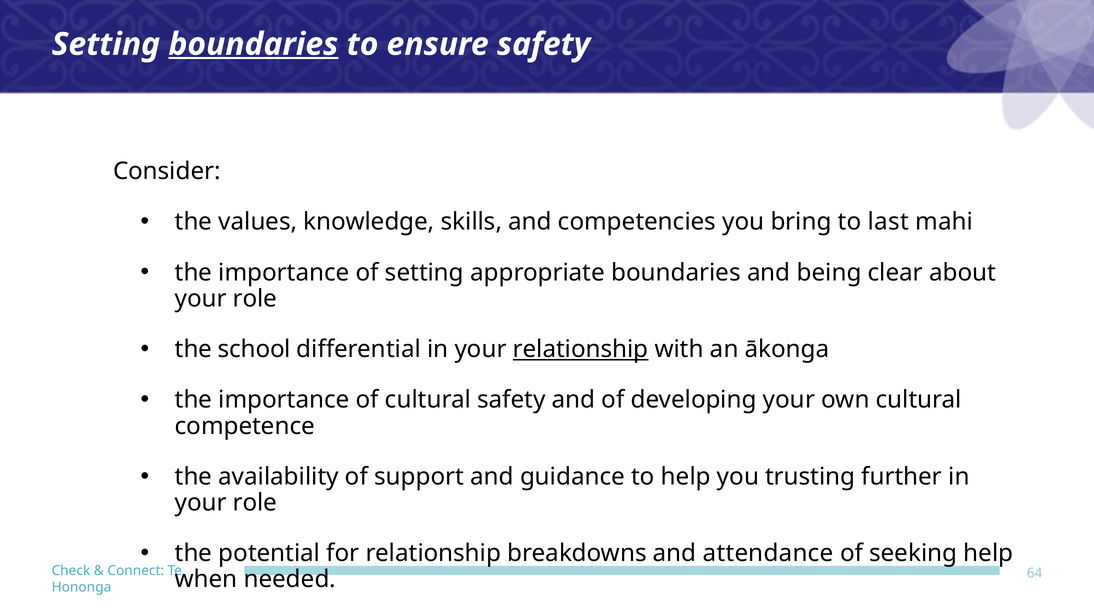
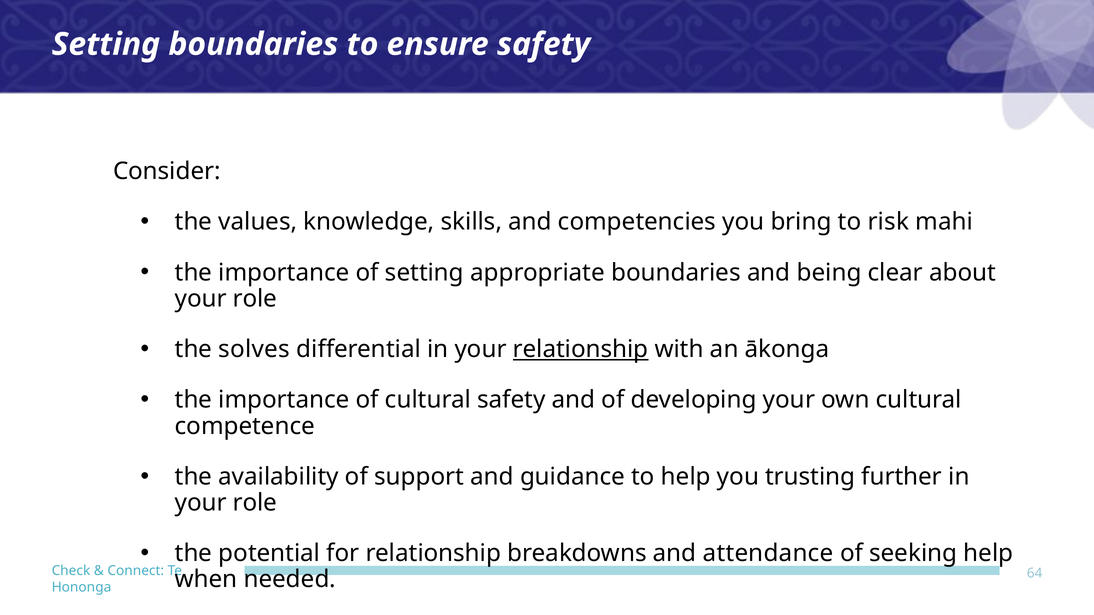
boundaries underline: present -> none (253, 44)
last: last -> risk (888, 222)
school: school -> solves (254, 349)
